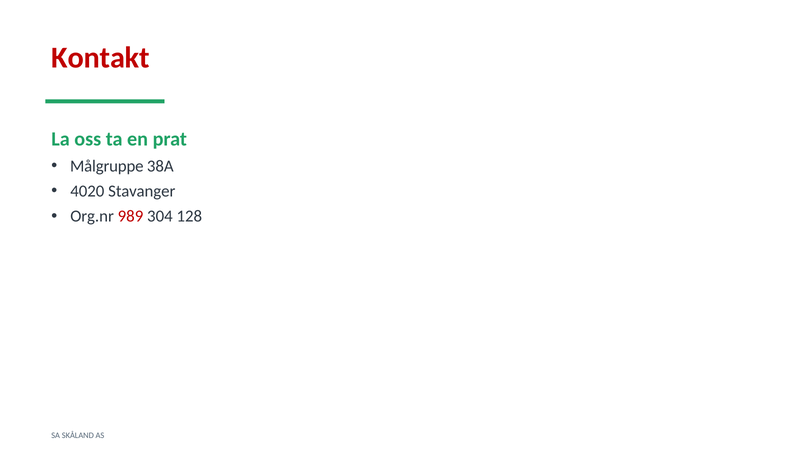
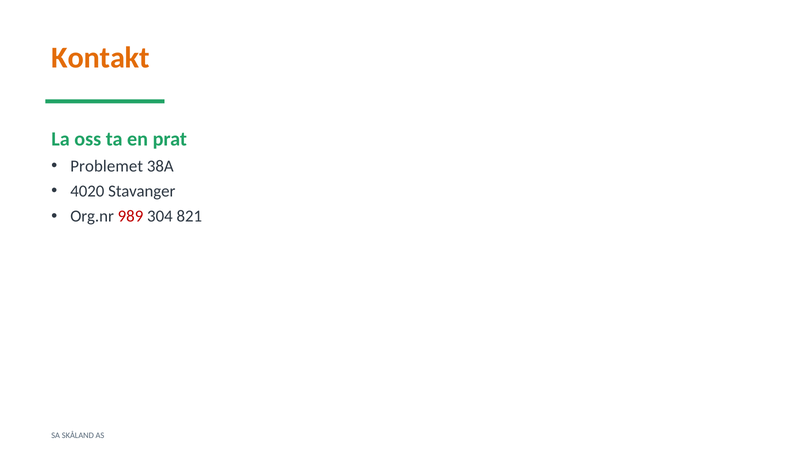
Kontakt colour: red -> orange (101, 58)
Målgruppe: Målgruppe -> Problemet (107, 166)
128: 128 -> 821 (189, 216)
